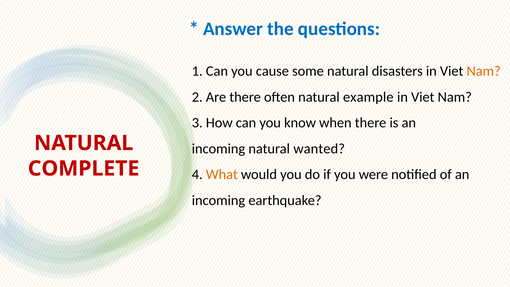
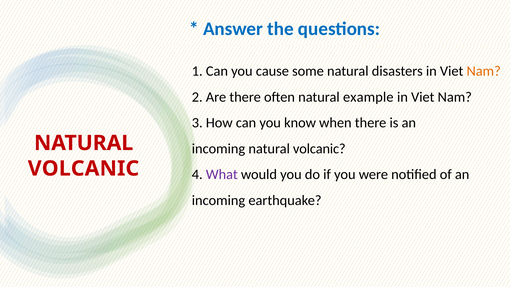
incoming natural wanted: wanted -> volcanic (319, 149)
COMPLETE: COMPLETE -> VOLCANIC (83, 168)
What colour: orange -> purple (222, 175)
